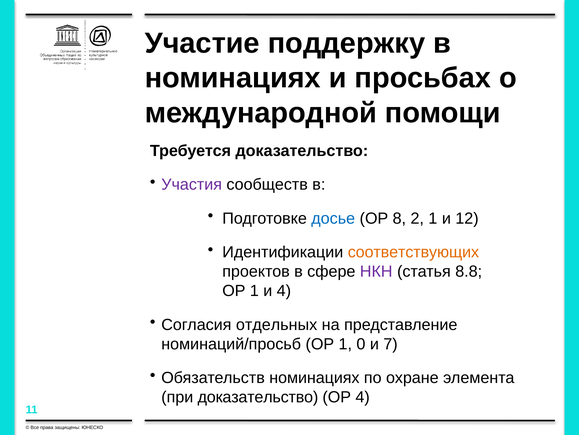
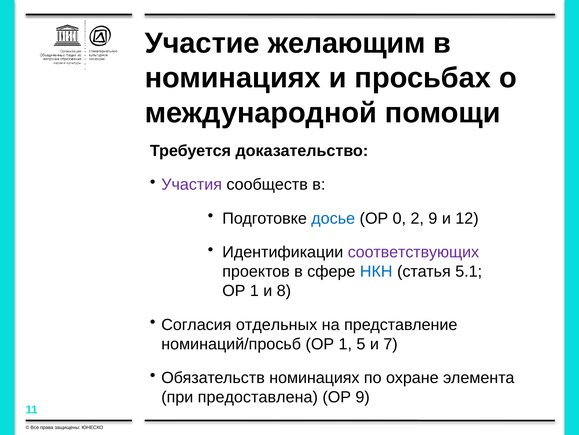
поддержку: поддержку -> желающим (347, 43)
8: 8 -> 0 (399, 218)
2 1: 1 -> 9 (433, 218)
соответствующих colour: orange -> purple (413, 252)
НКН colour: purple -> blue (376, 271)
8.8: 8.8 -> 5.1 (469, 271)
и 4: 4 -> 8 (284, 290)
0: 0 -> 5 (361, 344)
при доказательство: доказательство -> предоставлена (258, 397)
OР 4: 4 -> 9 (363, 397)
